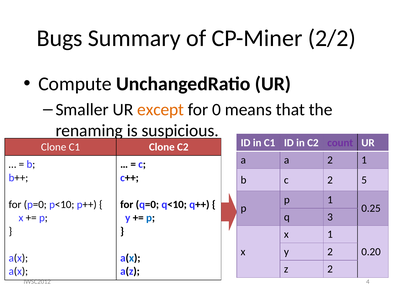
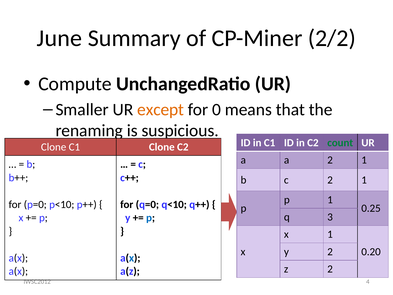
Bugs: Bugs -> June (59, 38)
count colour: purple -> green (340, 143)
c 2 5: 5 -> 1 (364, 180)
